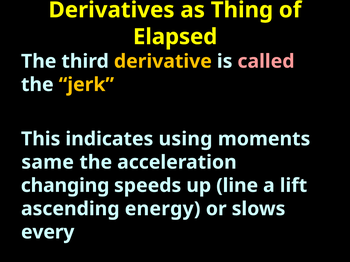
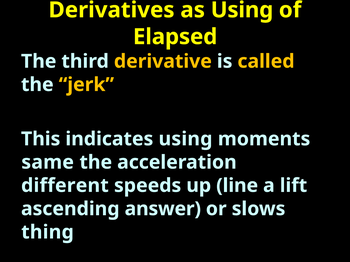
as Thing: Thing -> Using (242, 10)
called colour: pink -> yellow (266, 61)
changing: changing -> different (65, 186)
energy: energy -> answer (163, 209)
every: every -> thing (48, 233)
